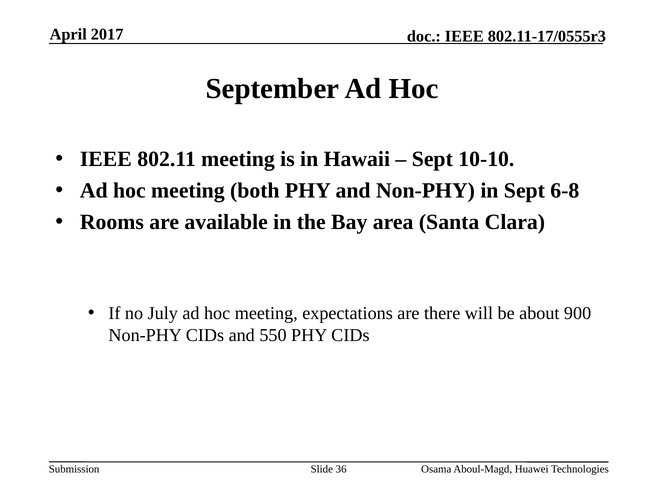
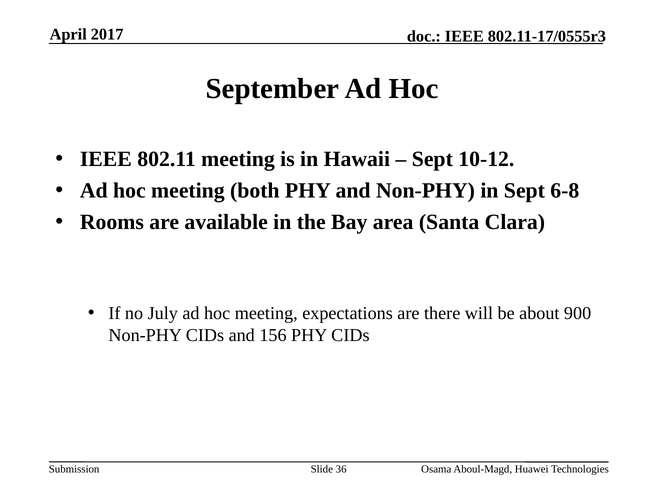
10-10: 10-10 -> 10-12 (486, 159)
550: 550 -> 156 (273, 335)
